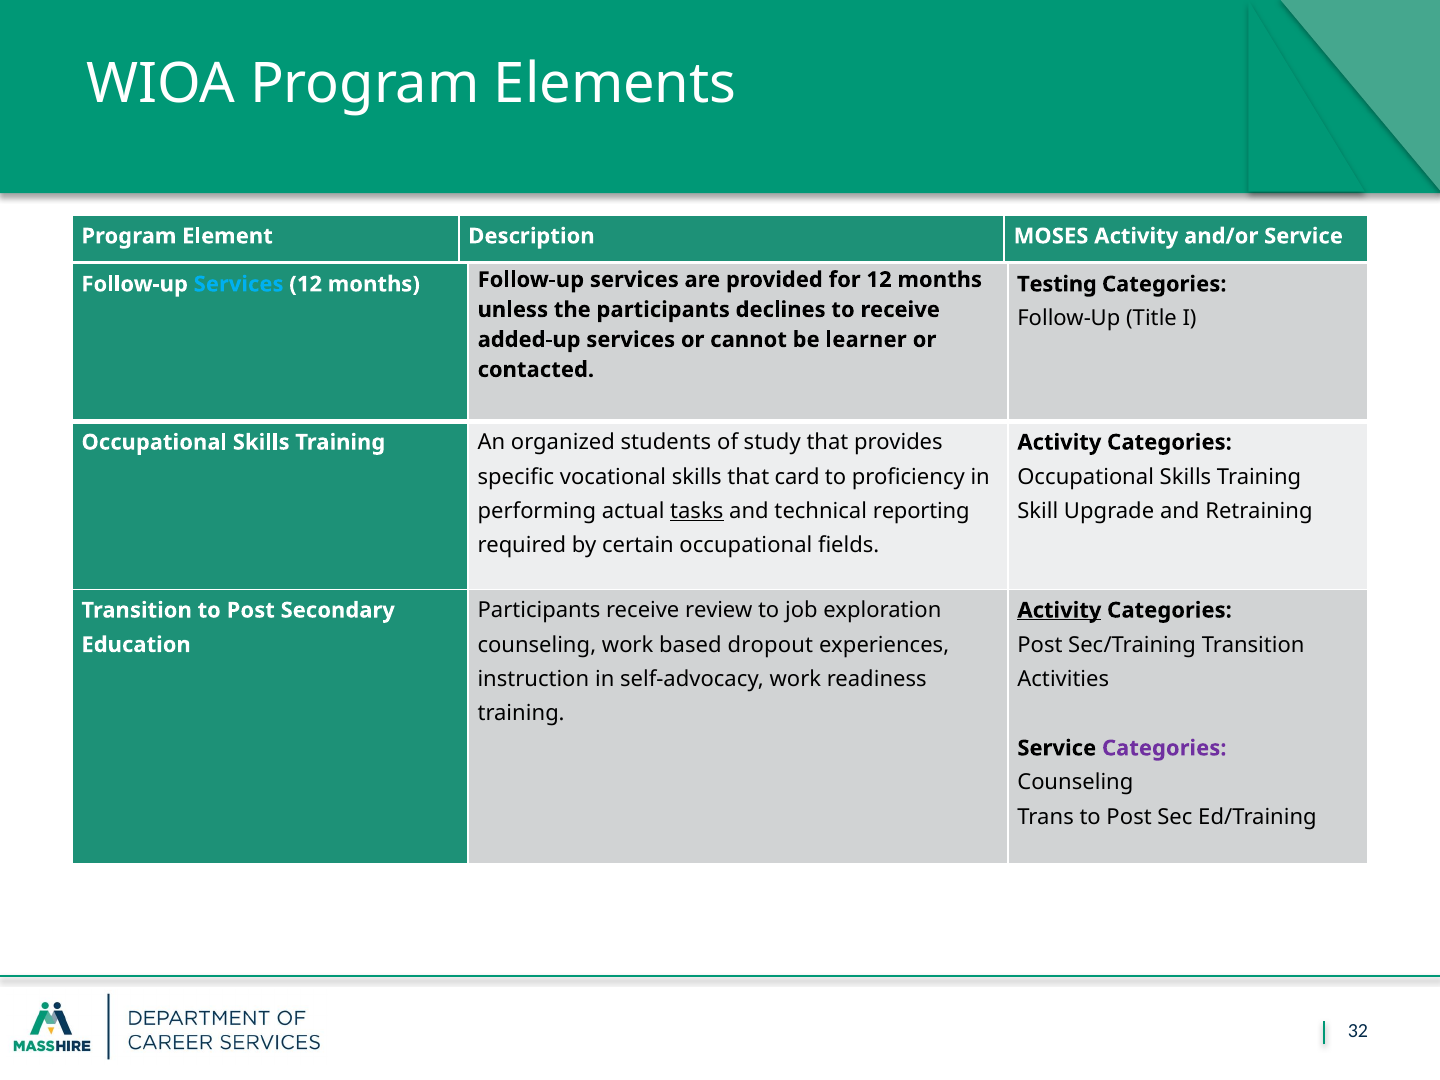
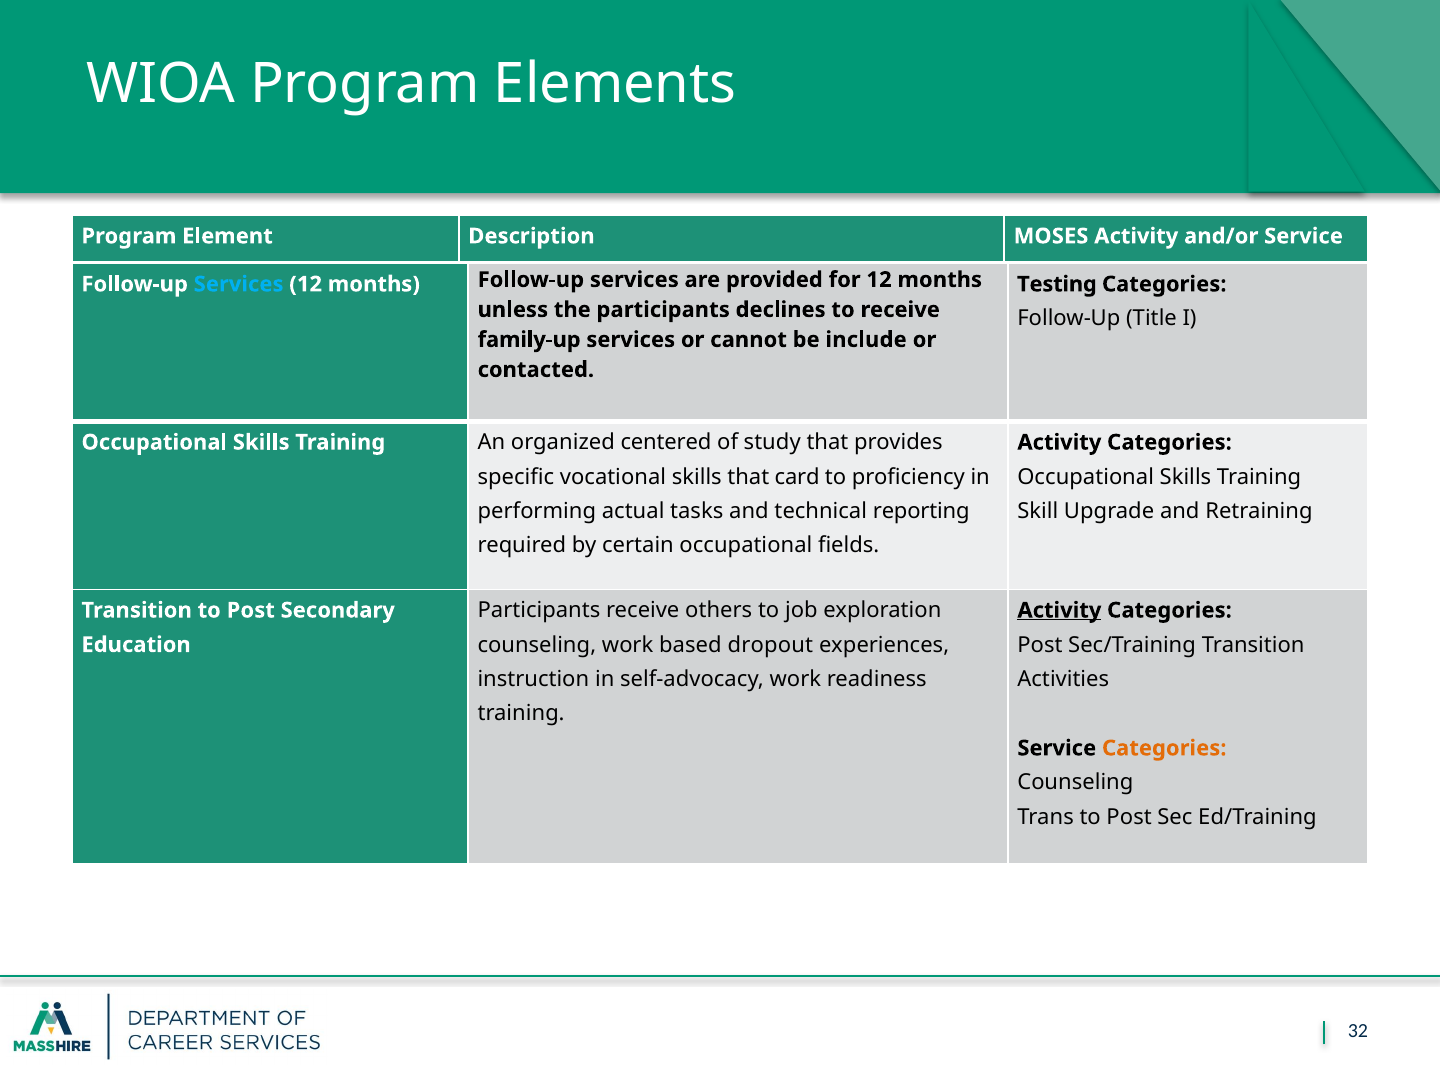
added-up: added-up -> family-up (529, 340)
learner: learner -> include (866, 340)
students: students -> centered (666, 442)
tasks underline: present -> none (697, 511)
review: review -> others (719, 610)
Categories colour: purple -> orange (1164, 748)
